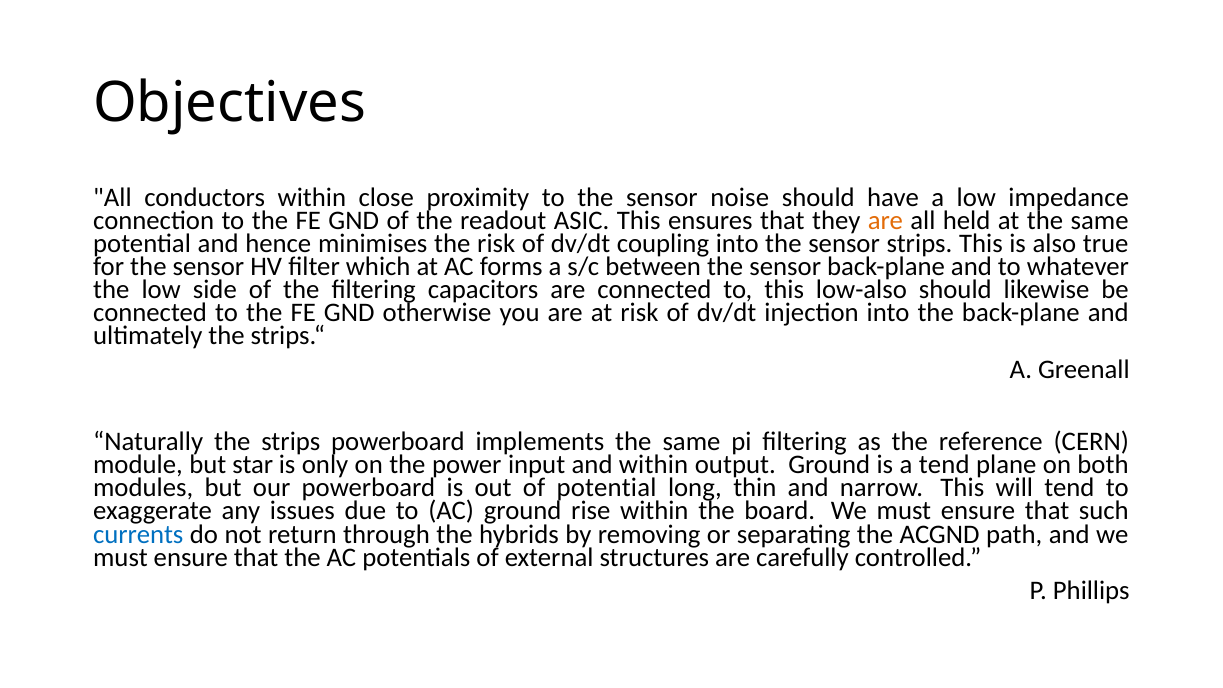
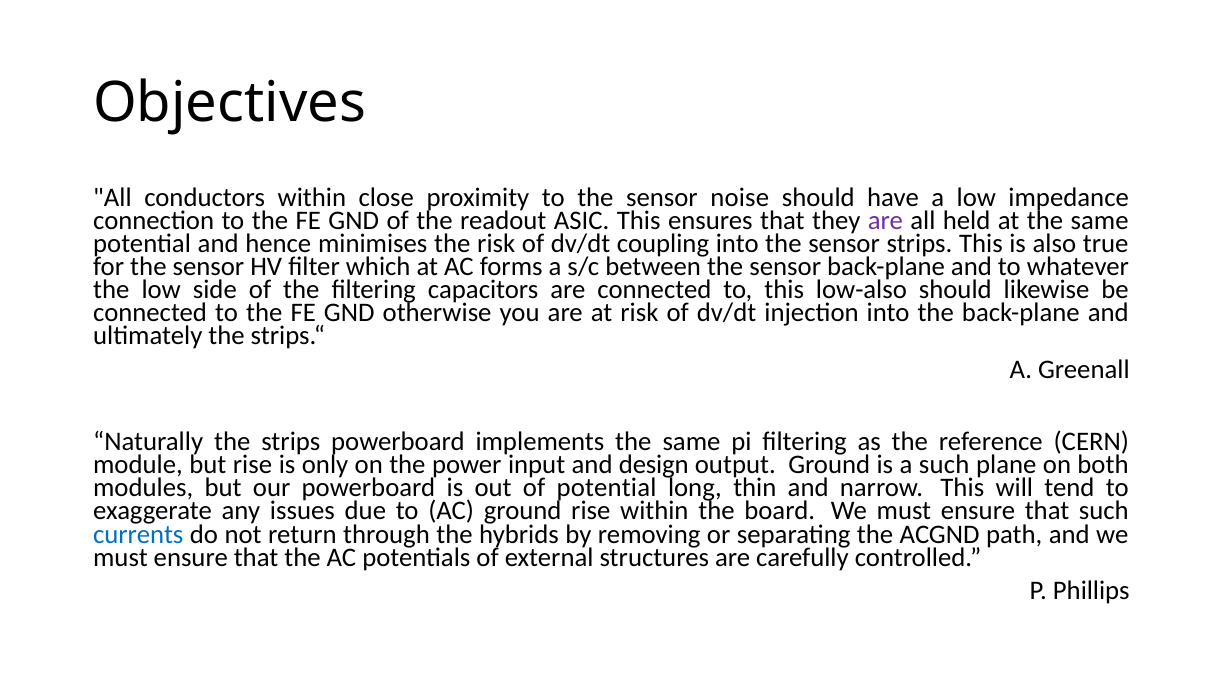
are colour: orange -> purple (885, 220)
but star: star -> rise (253, 465)
and within: within -> design (654, 465)
a tend: tend -> such (944, 465)
